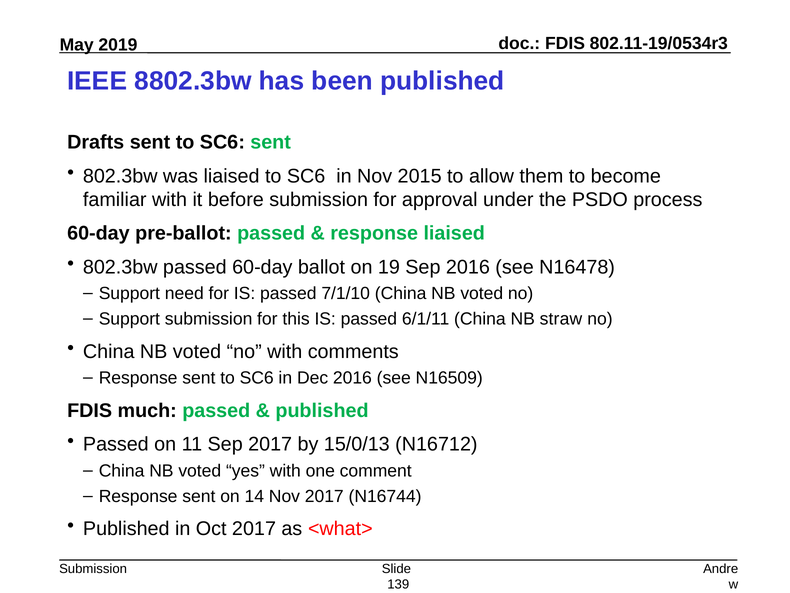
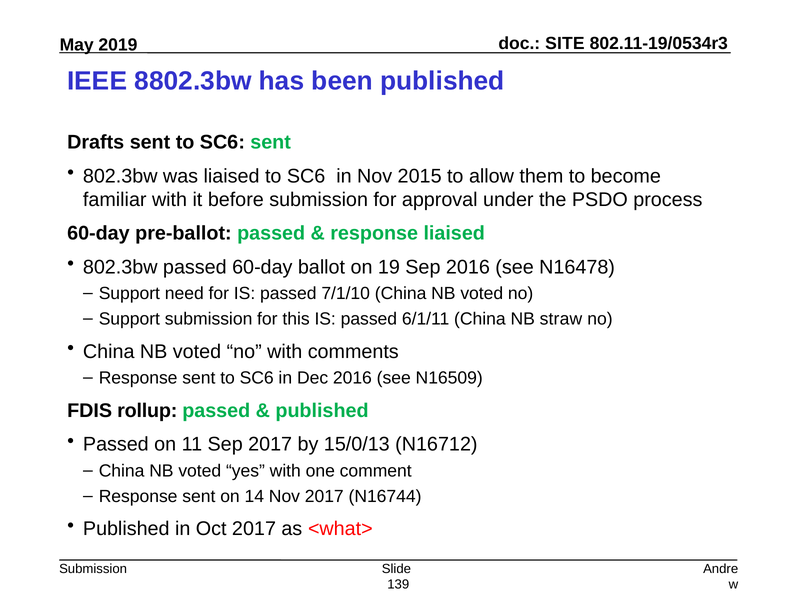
FDIS: FDIS -> SITE (565, 43)
much: much -> rollup (147, 410)
